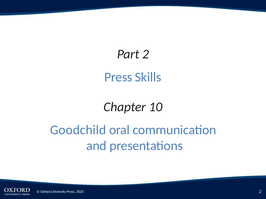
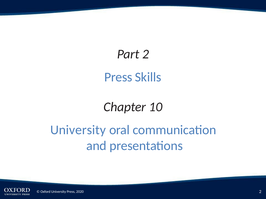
Goodchild: Goodchild -> University (78, 130)
